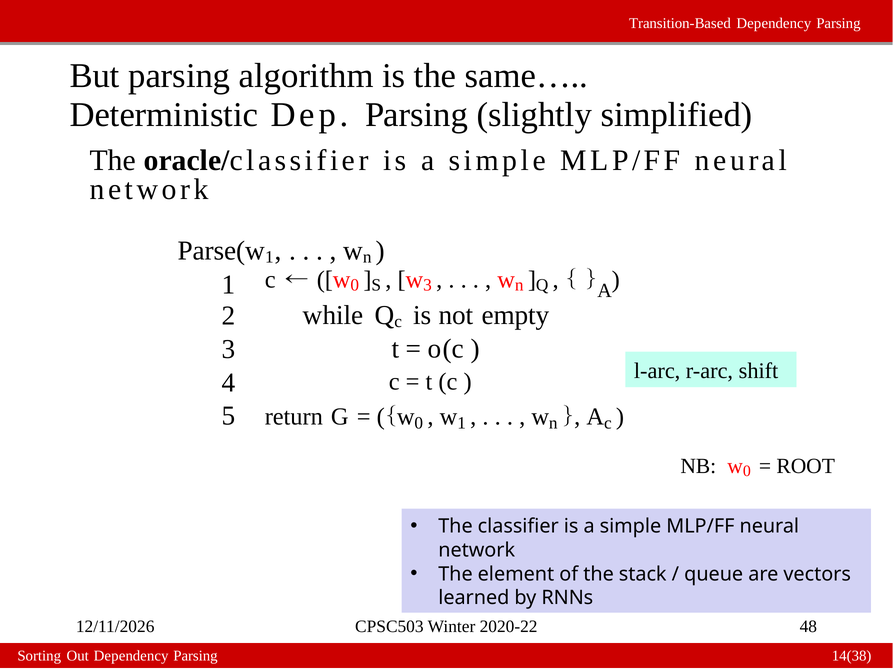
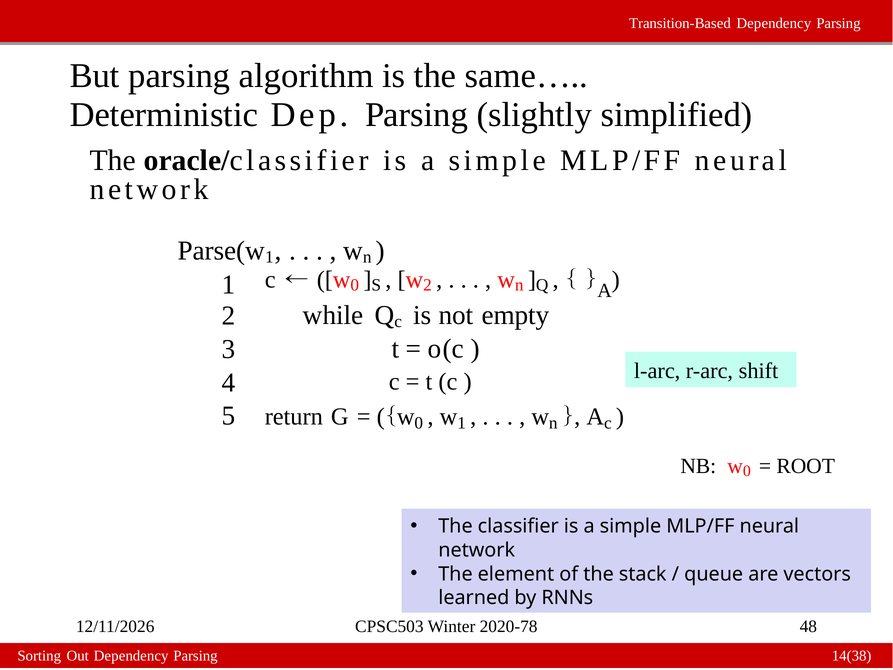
3: 3 -> 2 (428, 285)
2020-22: 2020-22 -> 2020-78 (509, 626)
